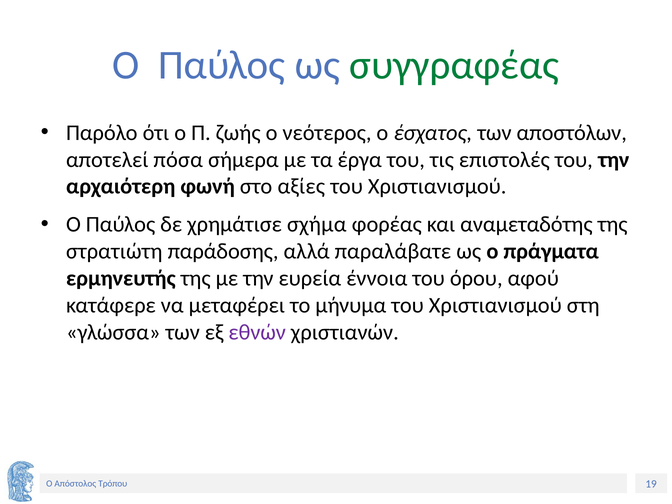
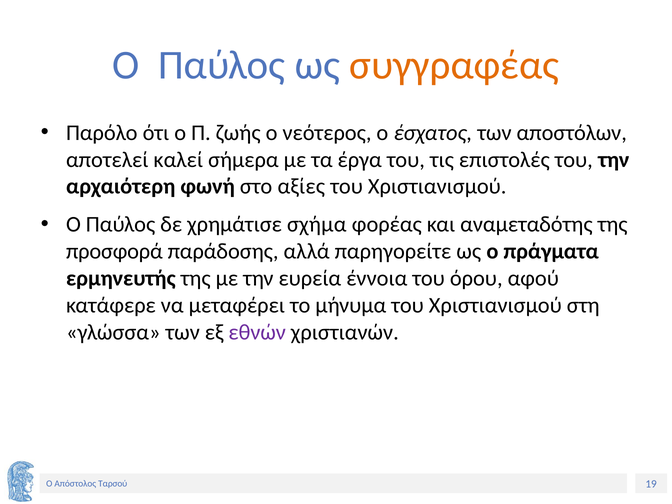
συγγραφέας colour: green -> orange (454, 65)
πόσα: πόσα -> καλεί (178, 160)
στρατιώτη: στρατιώτη -> προσφορά (114, 251)
παραλάβατε: παραλάβατε -> παρηγορείτε (393, 251)
Τρόπου: Τρόπου -> Ταρσού (113, 484)
